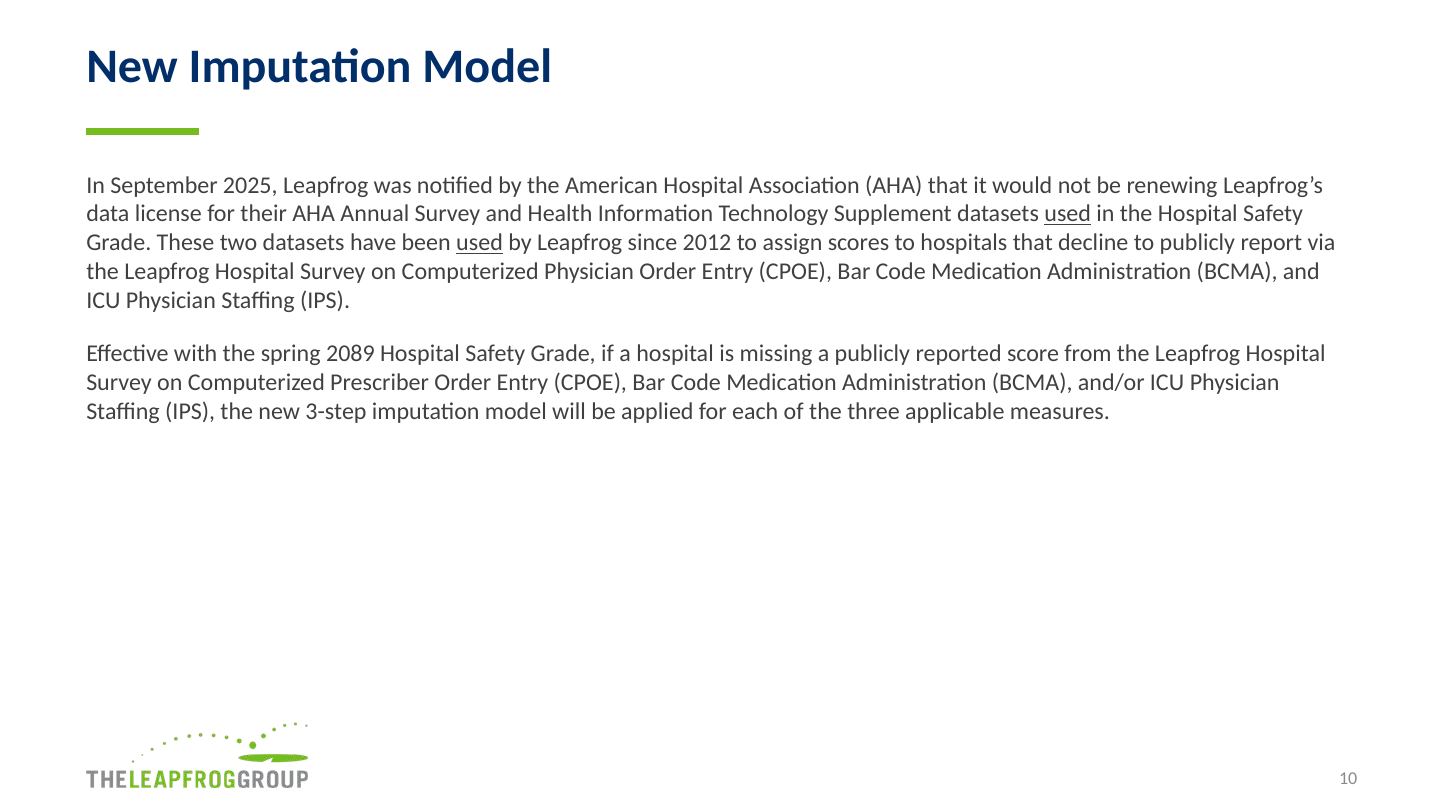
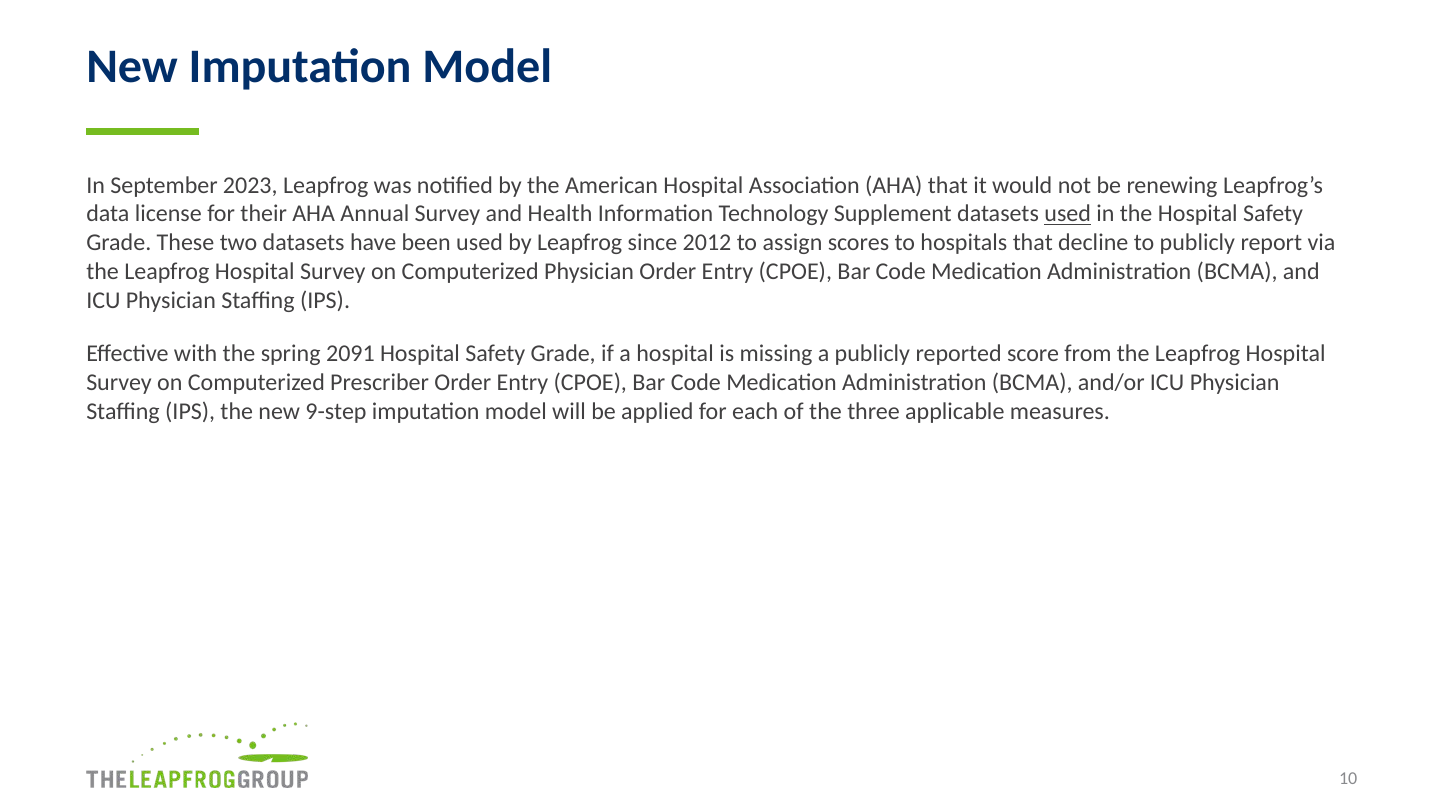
2025: 2025 -> 2023 (250, 185)
used underline: present -> none (480, 243)
2089: 2089 -> 2091 (350, 353)
3-step: 3-step -> 9-step (336, 411)
